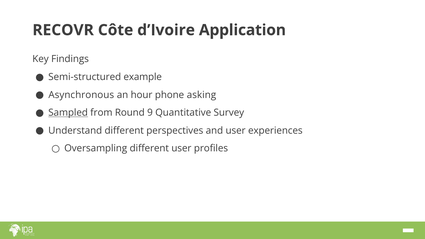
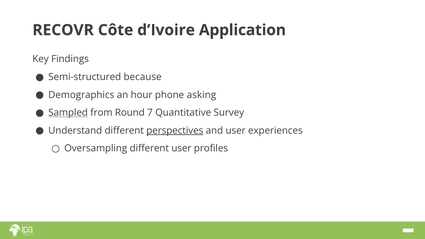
example: example -> because (143, 77)
Asynchronous: Asynchronous -> Demographics (81, 95)
9: 9 -> 7 (150, 113)
perspectives underline: none -> present (175, 131)
